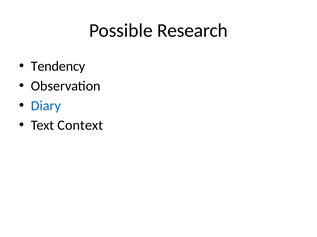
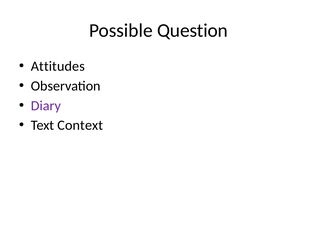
Research: Research -> Question (192, 31)
Tendency: Tendency -> Attitudes (58, 67)
Diary colour: blue -> purple (46, 106)
